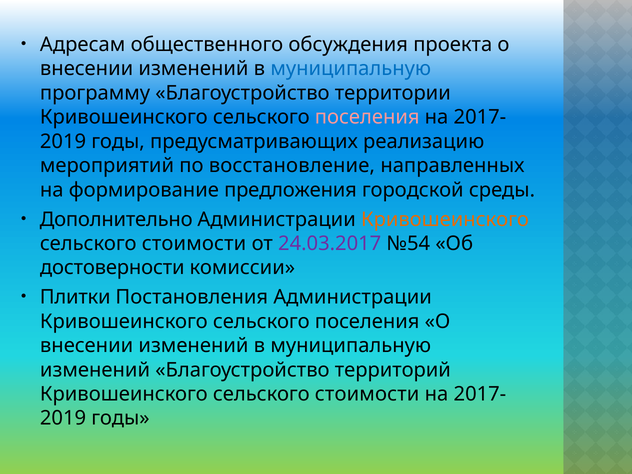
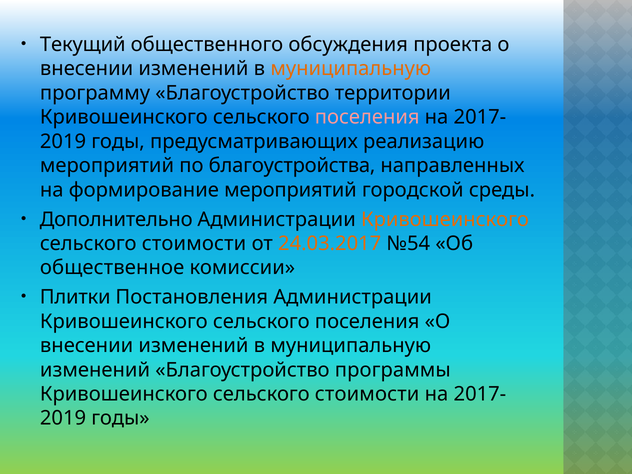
Адресам: Адресам -> Текущий (83, 45)
муниципальную colour: blue -> orange (351, 69)
восстановление: восстановление -> благоустройства (292, 166)
формирование предложения: предложения -> мероприятий (290, 190)
24.03.2017 colour: purple -> orange (330, 244)
достоверности: достоверности -> общественное (112, 268)
территорий: территорий -> программы (393, 370)
